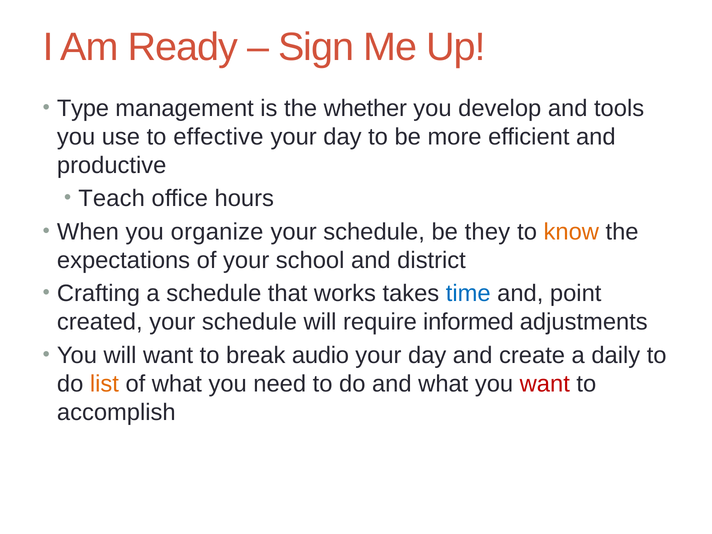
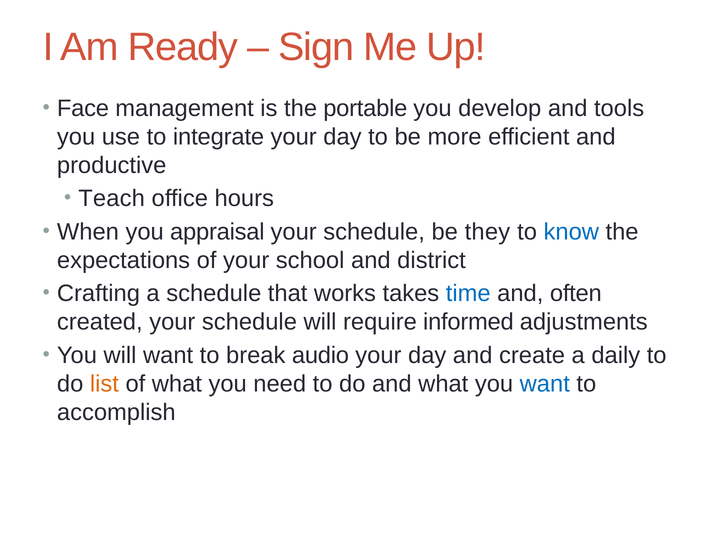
Type: Type -> Face (83, 108)
whether: whether -> portable (365, 108)
effective: effective -> integrate (219, 137)
organize: organize -> appraisal (217, 232)
know colour: orange -> blue (571, 232)
point: point -> often (576, 294)
want colour: red -> blue (545, 384)
